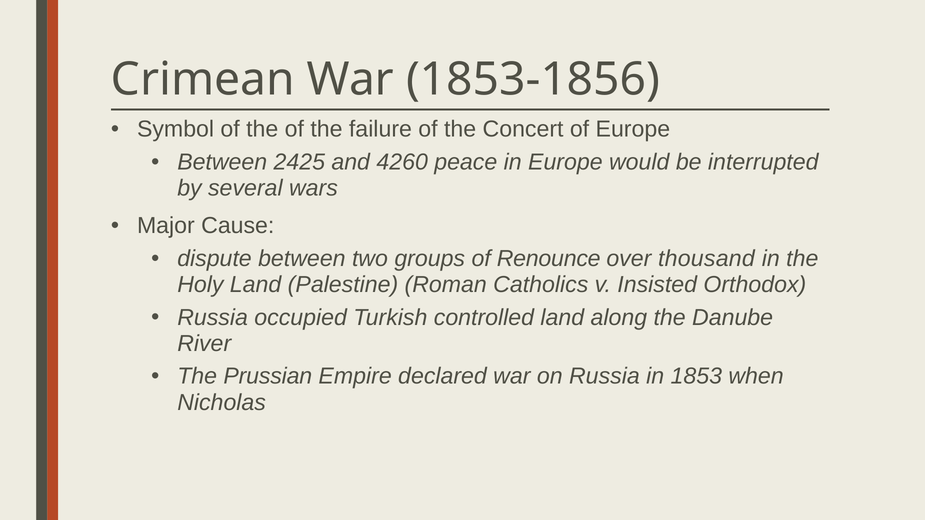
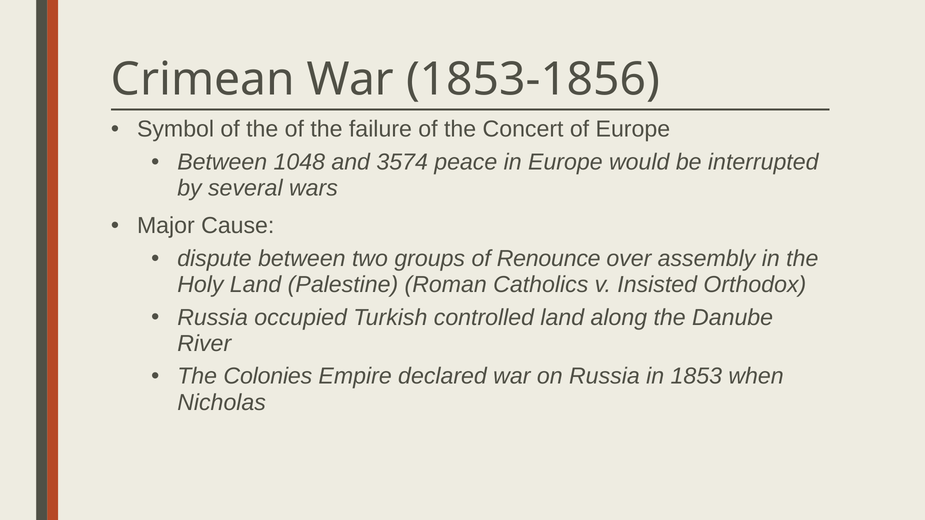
2425: 2425 -> 1048 (299, 162)
4260: 4260 -> 3574 (402, 162)
thousand: thousand -> assembly (707, 259)
Prussian: Prussian -> Colonies (268, 377)
